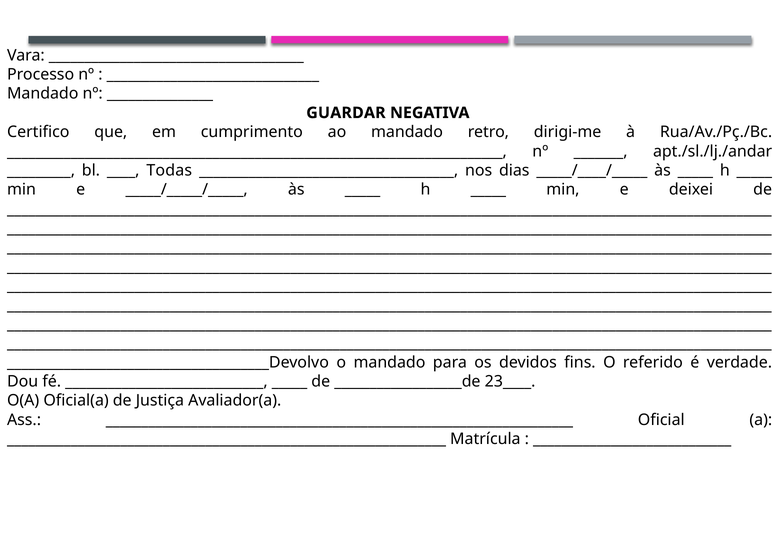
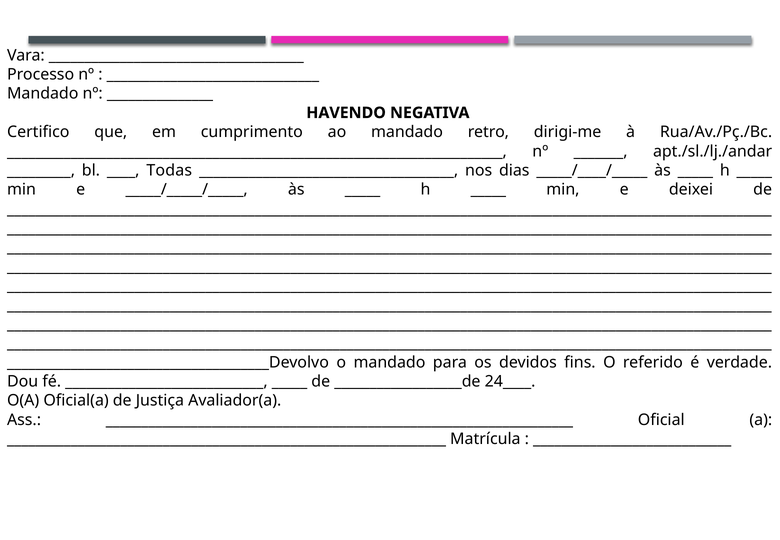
GUARDAR: GUARDAR -> HAVENDO (346, 113)
23____: 23____ -> 24____ (510, 382)
